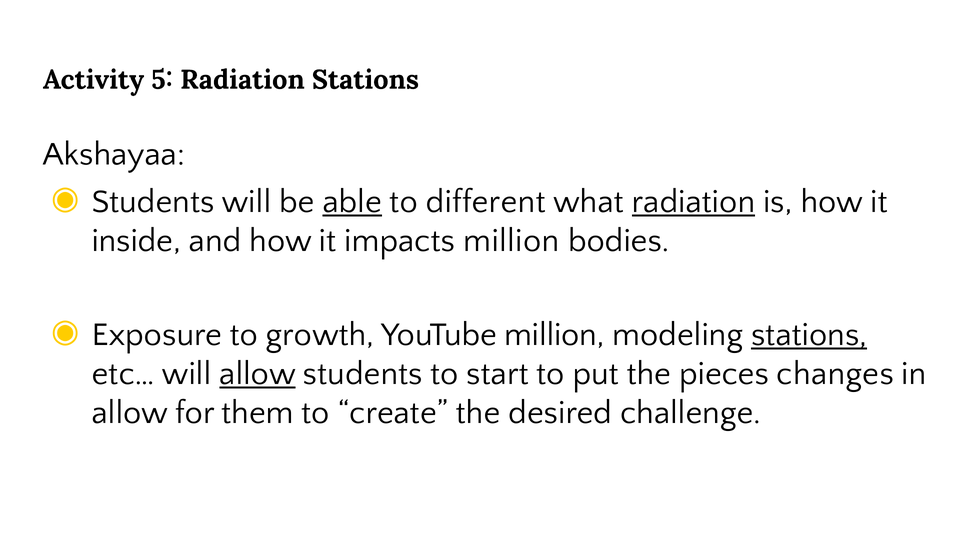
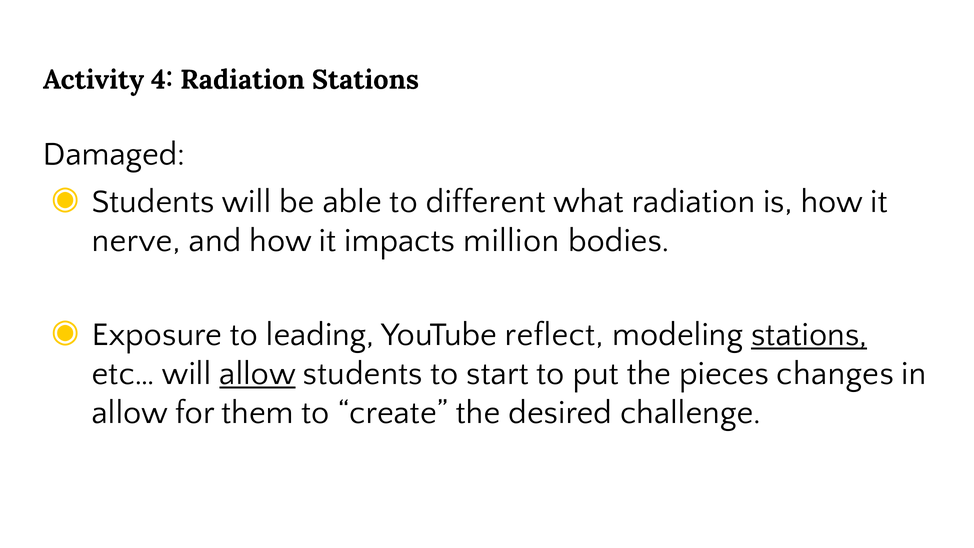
5: 5 -> 4 (162, 80)
Akshayaa: Akshayaa -> Damaged (114, 154)
able underline: present -> none (352, 201)
radiation underline: present -> none (694, 201)
inside: inside -> nerve (136, 240)
growth: growth -> leading (320, 334)
YouTube million: million -> reflect (554, 334)
